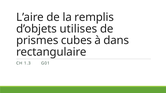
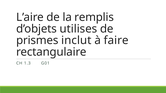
cubes: cubes -> inclut (76, 41)
dans: dans -> faire (116, 41)
